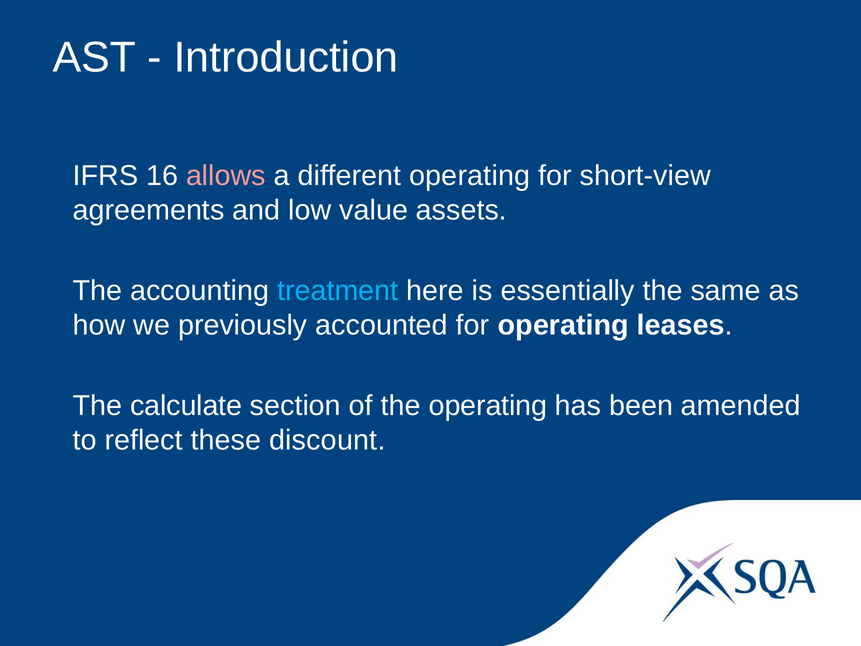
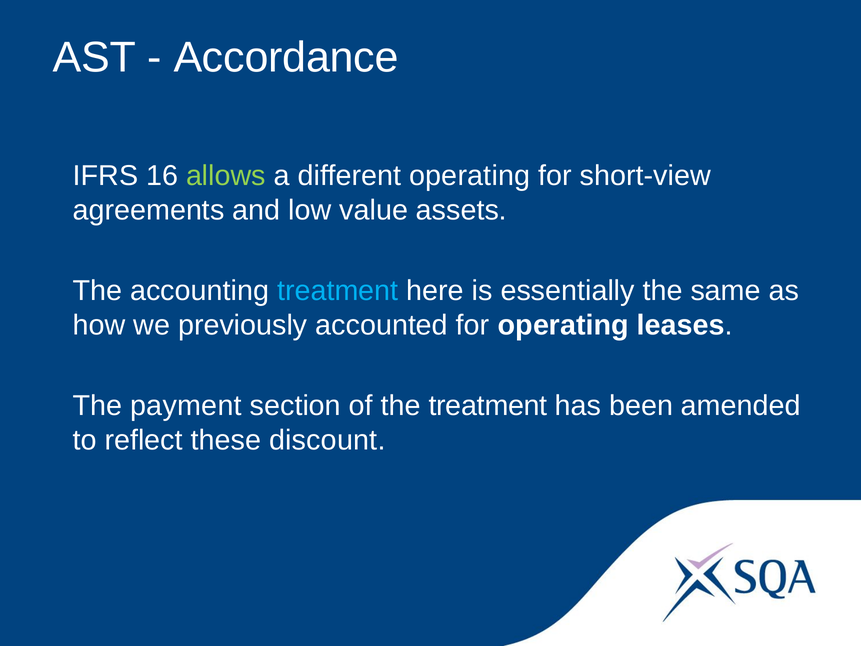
Introduction: Introduction -> Accordance (286, 58)
allows colour: pink -> light green (226, 176)
calculate: calculate -> payment (186, 406)
the operating: operating -> treatment (488, 406)
